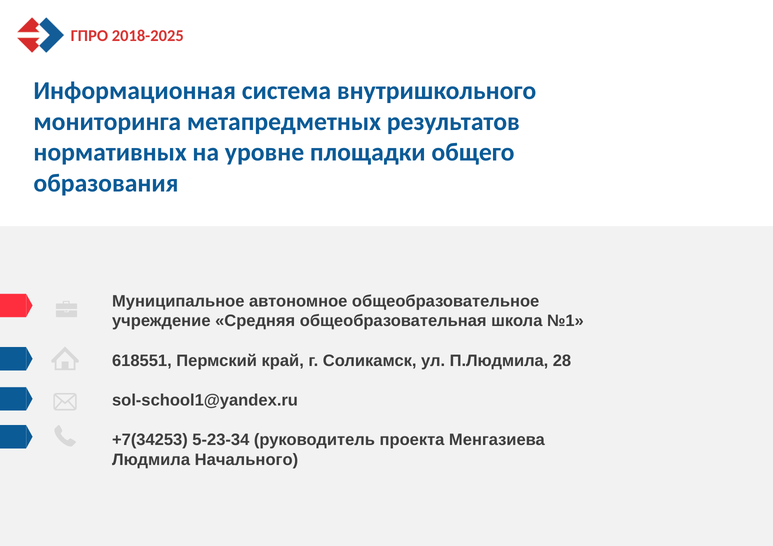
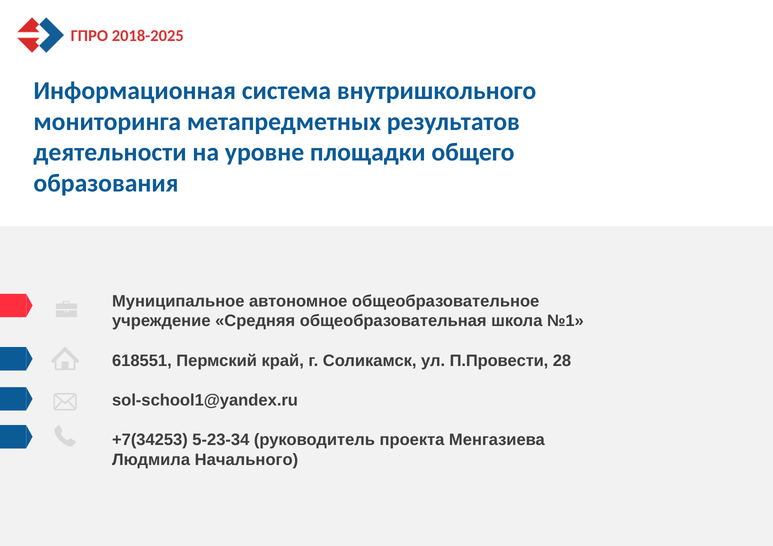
нормативных: нормативных -> деятельности (110, 153)
П.Людмила: П.Людмила -> П.Провести (499, 361)
